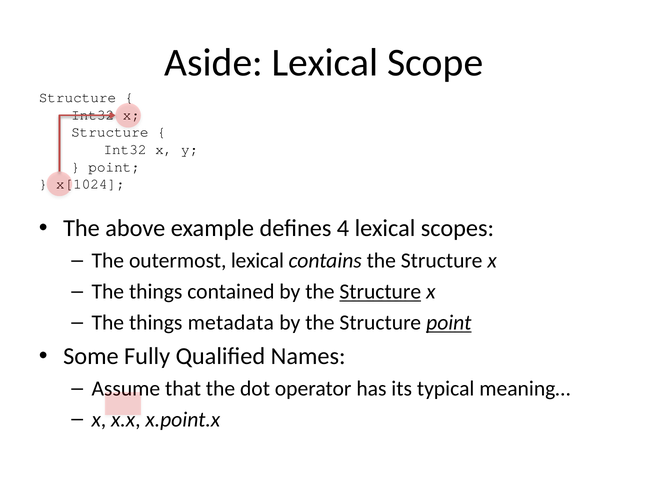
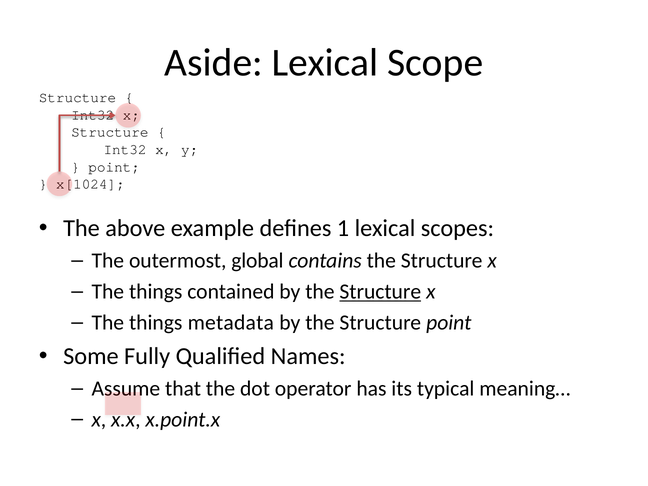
4: 4 -> 1 (343, 228)
outermost lexical: lexical -> global (257, 261)
point underline: present -> none (449, 323)
